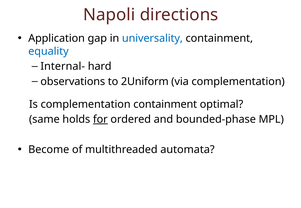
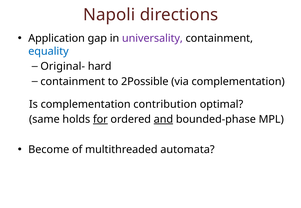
universality colour: blue -> purple (152, 38)
Internal-: Internal- -> Original- (63, 67)
observations: observations -> containment (73, 82)
2Uniform: 2Uniform -> 2Possible (145, 82)
complementation containment: containment -> contribution (165, 104)
and underline: none -> present (163, 120)
